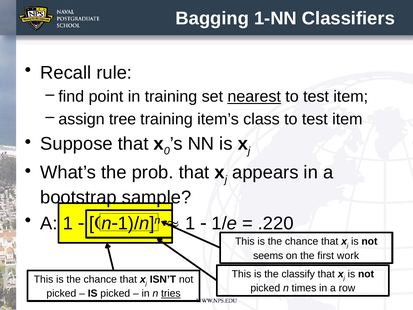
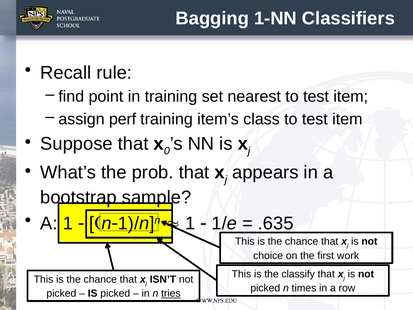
nearest underline: present -> none (254, 97)
tree: tree -> perf (123, 119)
.220: .220 -> .635 (276, 223)
seems: seems -> choice (268, 255)
